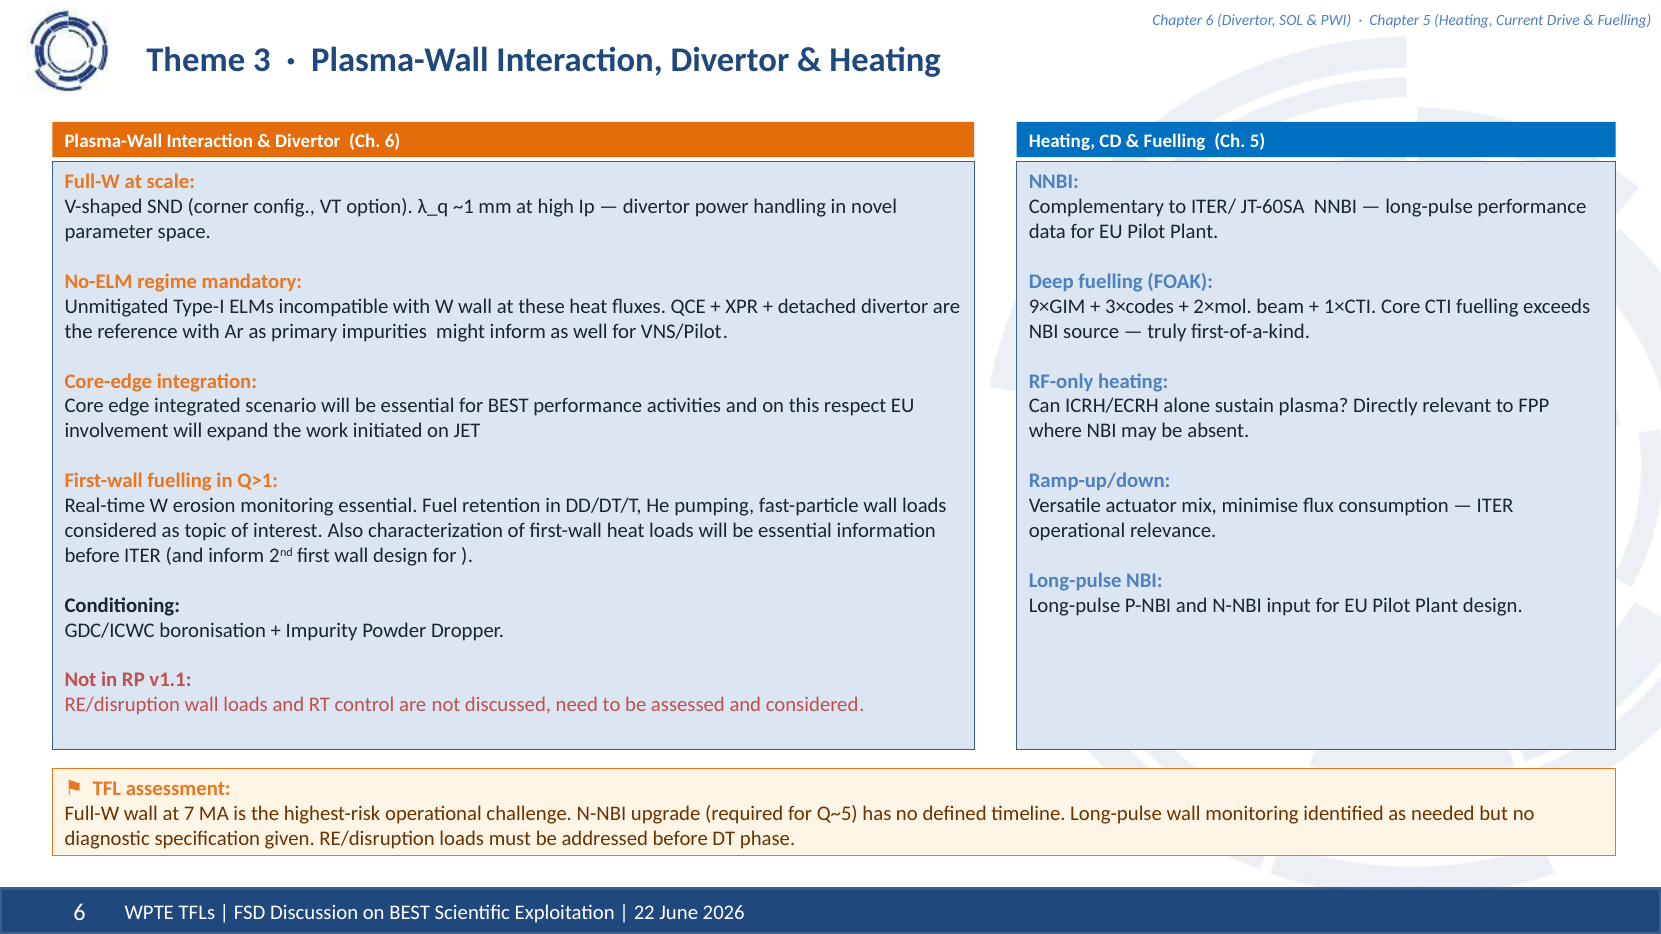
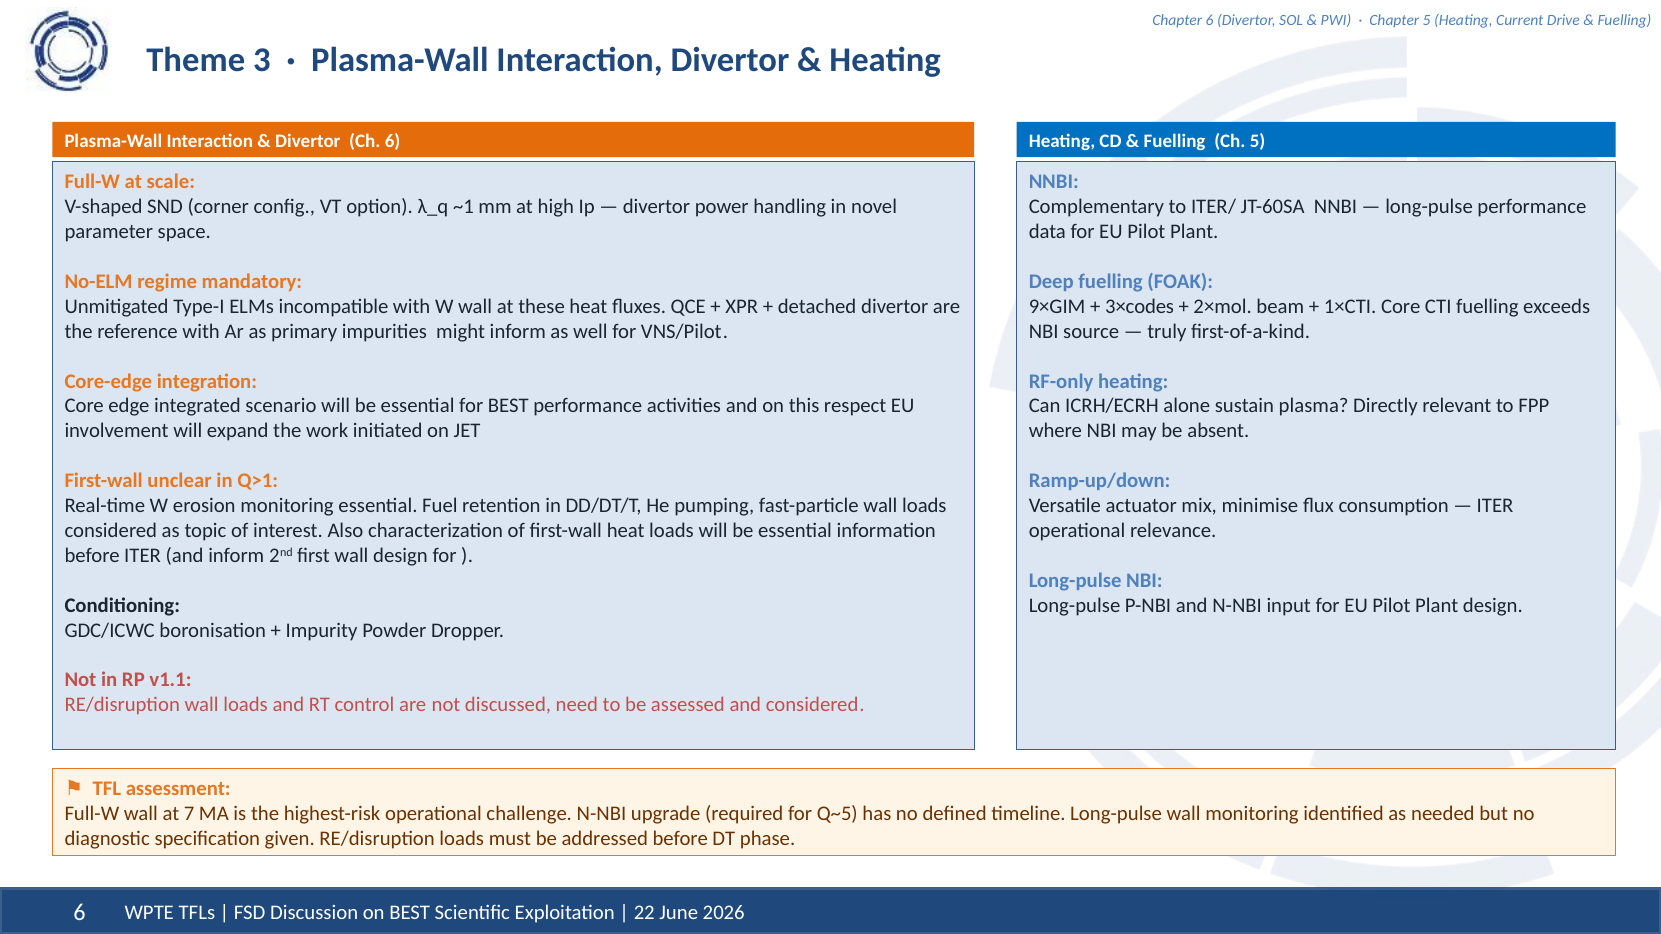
First-wall fuelling: fuelling -> unclear (180, 481)
